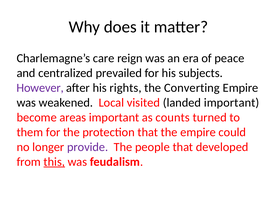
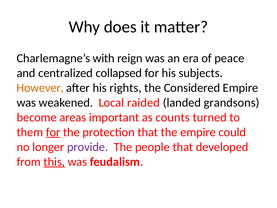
care: care -> with (104, 58)
prevailed: prevailed -> collapsed (119, 73)
However colour: purple -> orange (40, 88)
Converting: Converting -> Considered (192, 88)
visited: visited -> raided (143, 102)
landed important: important -> grandsons (232, 102)
for underline: none -> present (53, 132)
